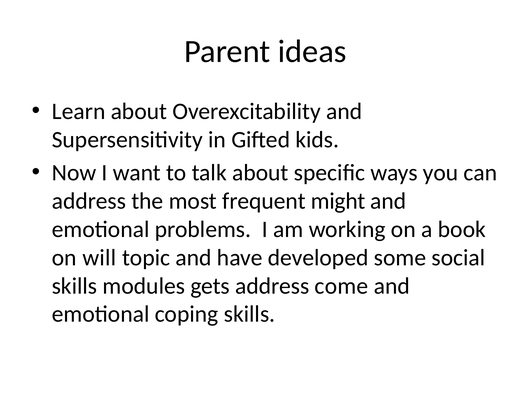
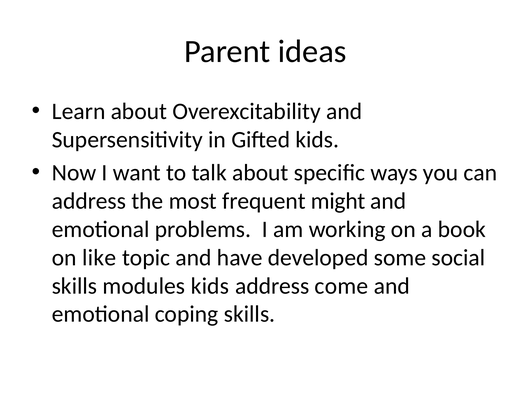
will: will -> like (99, 258)
modules gets: gets -> kids (210, 286)
